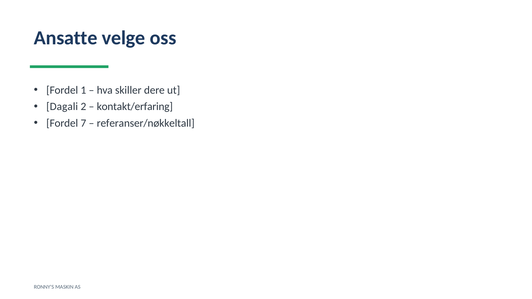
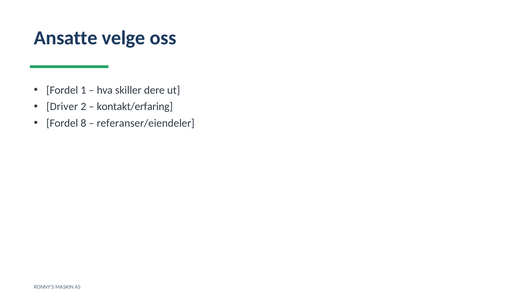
Dagali: Dagali -> Driver (62, 107)
7: 7 -> 8 (83, 123)
referanser/nøkkeltall: referanser/nøkkeltall -> referanser/eiendeler (146, 123)
